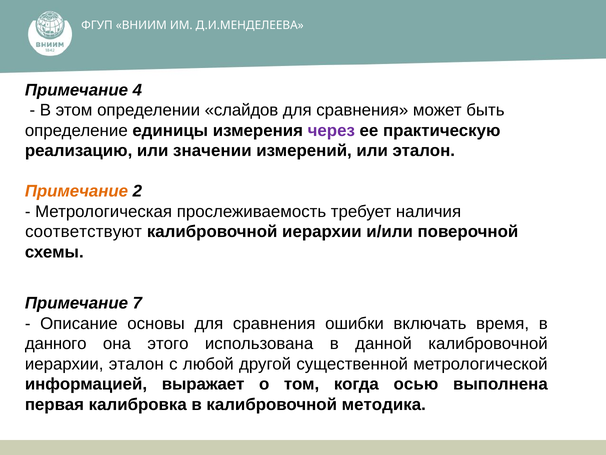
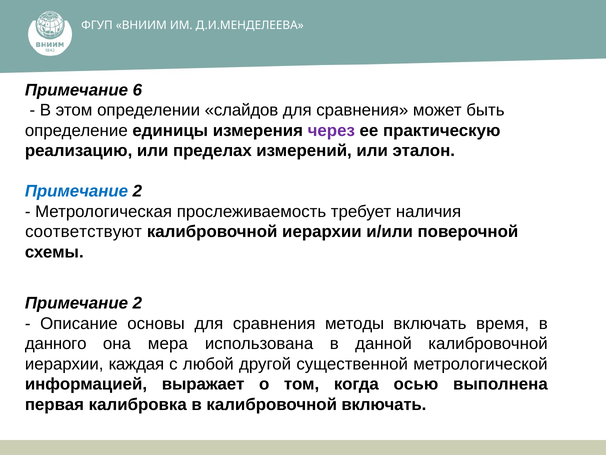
4: 4 -> 6 (137, 90)
значении: значении -> пределах (212, 151)
Примечание colour: orange -> blue (76, 191)
7: 7 -> 2 (137, 303)
ошибки: ошибки -> методы (355, 323)
этого: этого -> мера (168, 343)
иерархии эталон: эталон -> каждая (136, 364)
калибровочной методика: методика -> включать (384, 404)
